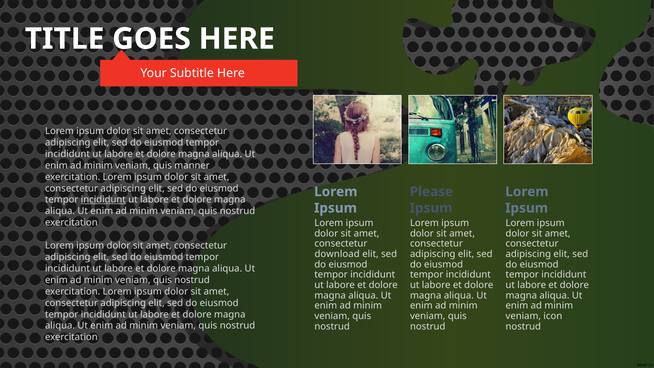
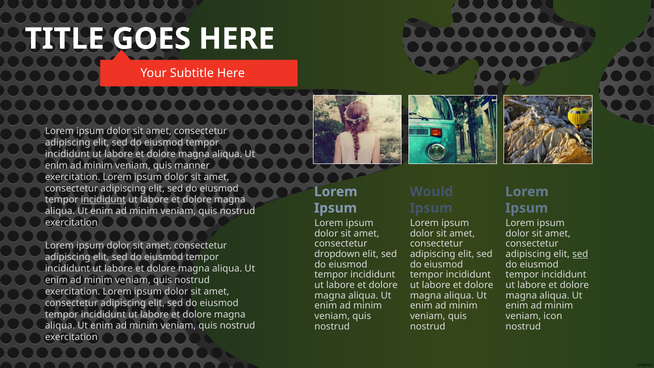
Please: Please -> Would (431, 192)
download: download -> dropdown (337, 254)
sed underline: none -> present (580, 254)
